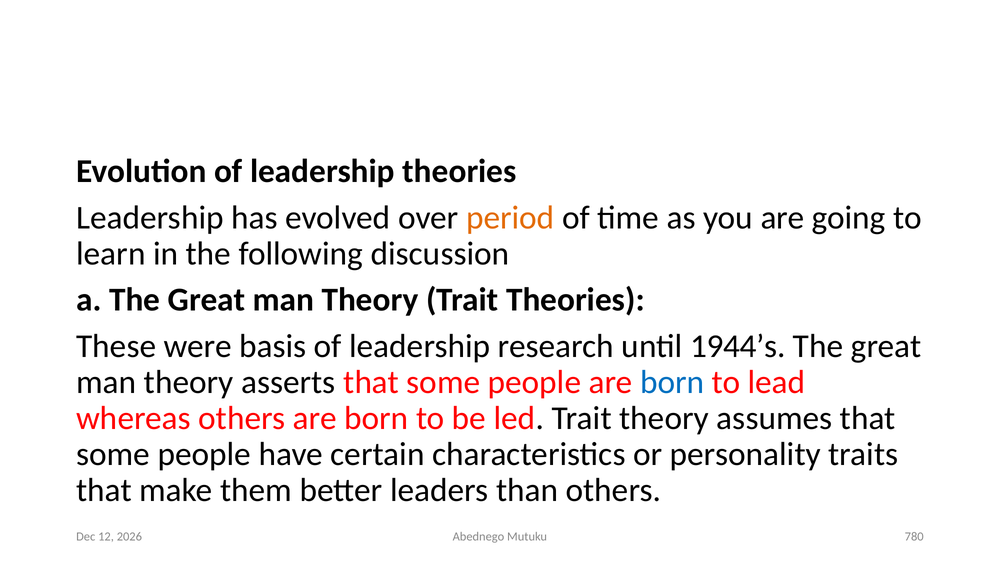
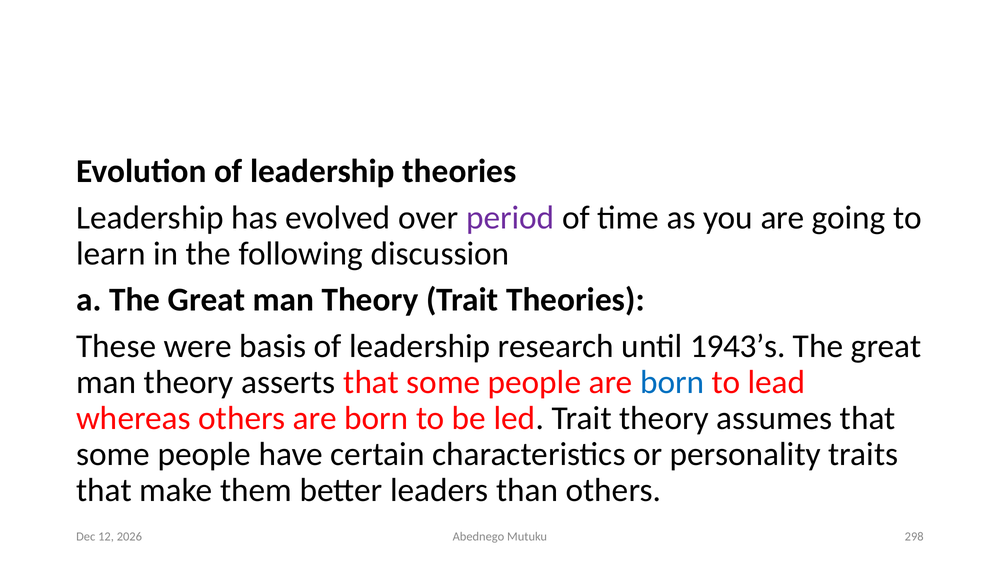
period colour: orange -> purple (510, 218)
1944’s: 1944’s -> 1943’s (738, 347)
780: 780 -> 298 (914, 537)
